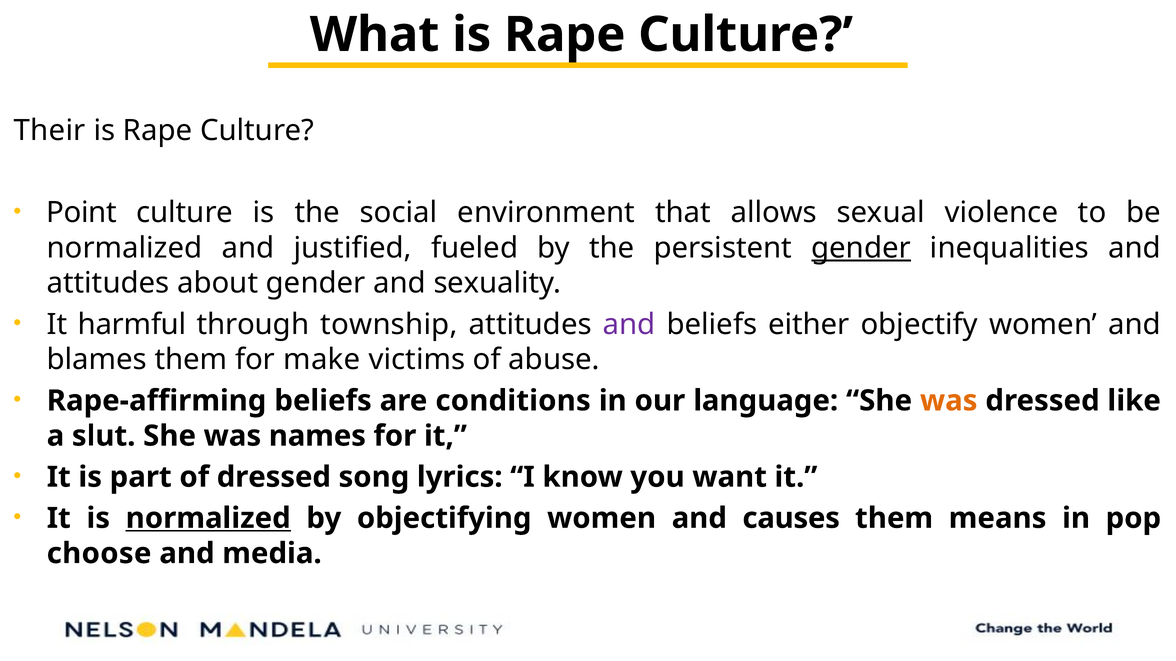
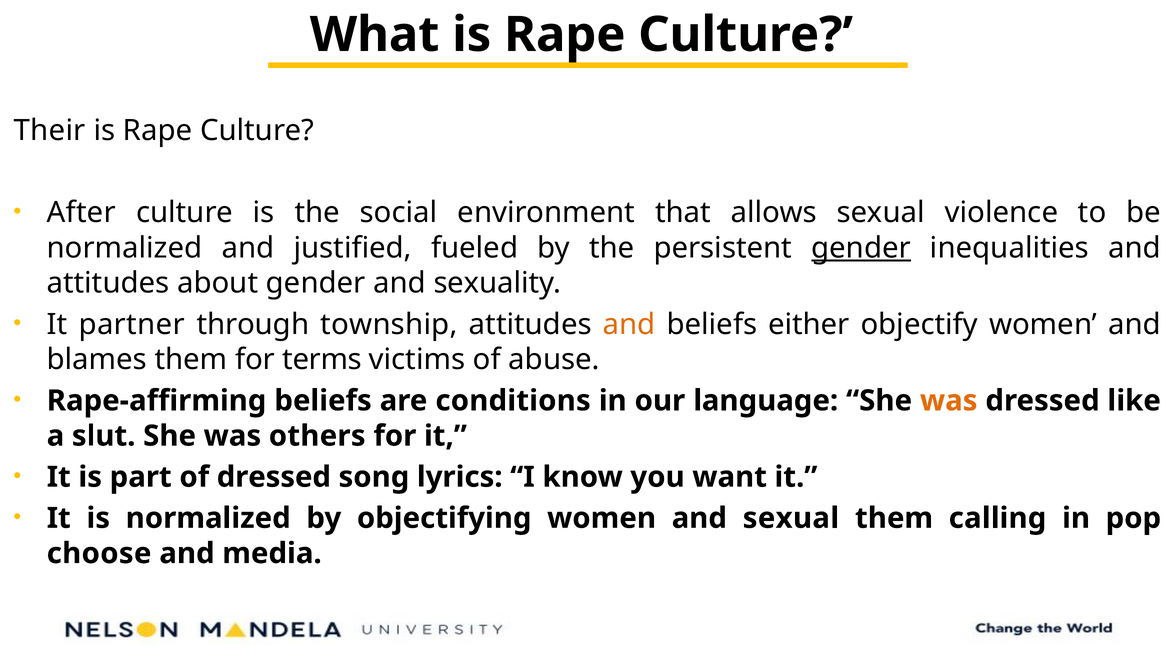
Point: Point -> After (81, 213)
harmful: harmful -> partner (132, 325)
and colour: purple -> orange (629, 325)
make: make -> terms (322, 360)
names: names -> others (317, 436)
normalized underline: present -> none (208, 519)
and causes: causes -> sexual (791, 519)
means: means -> calling (998, 519)
